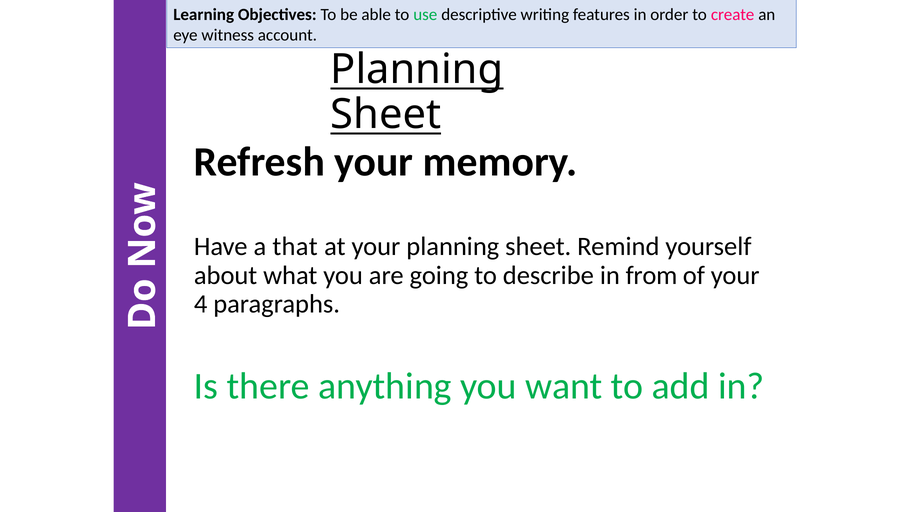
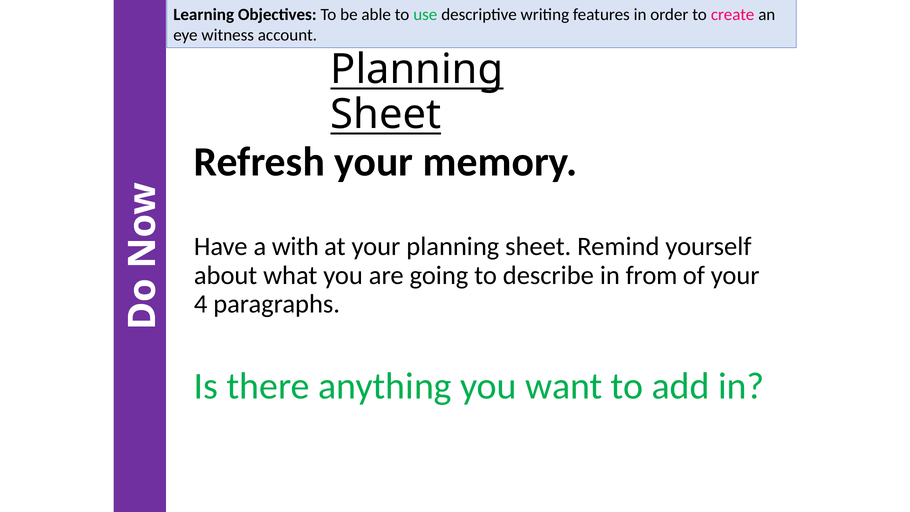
that: that -> with (295, 247)
